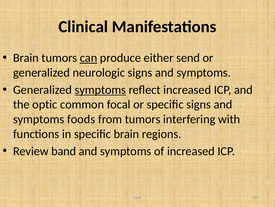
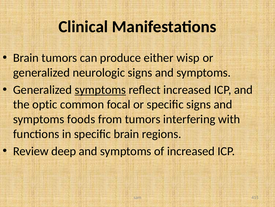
can underline: present -> none (89, 58)
send: send -> wisp (188, 58)
band: band -> deep (64, 151)
